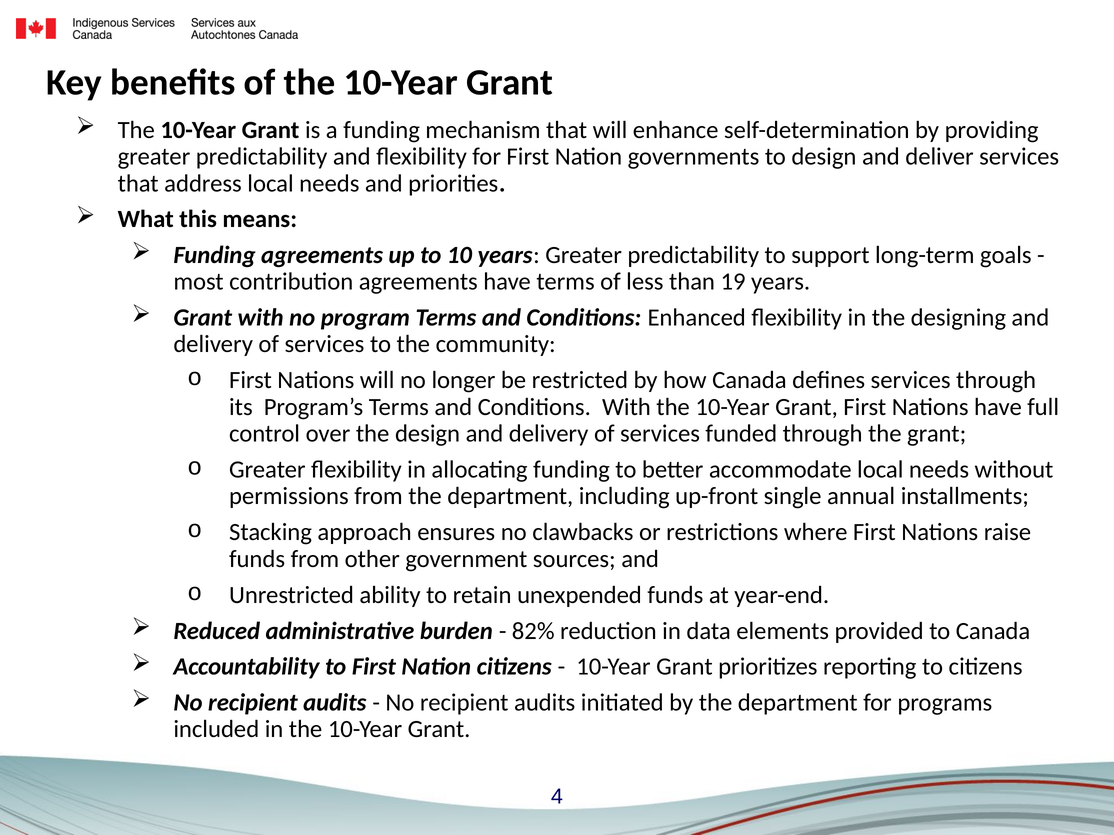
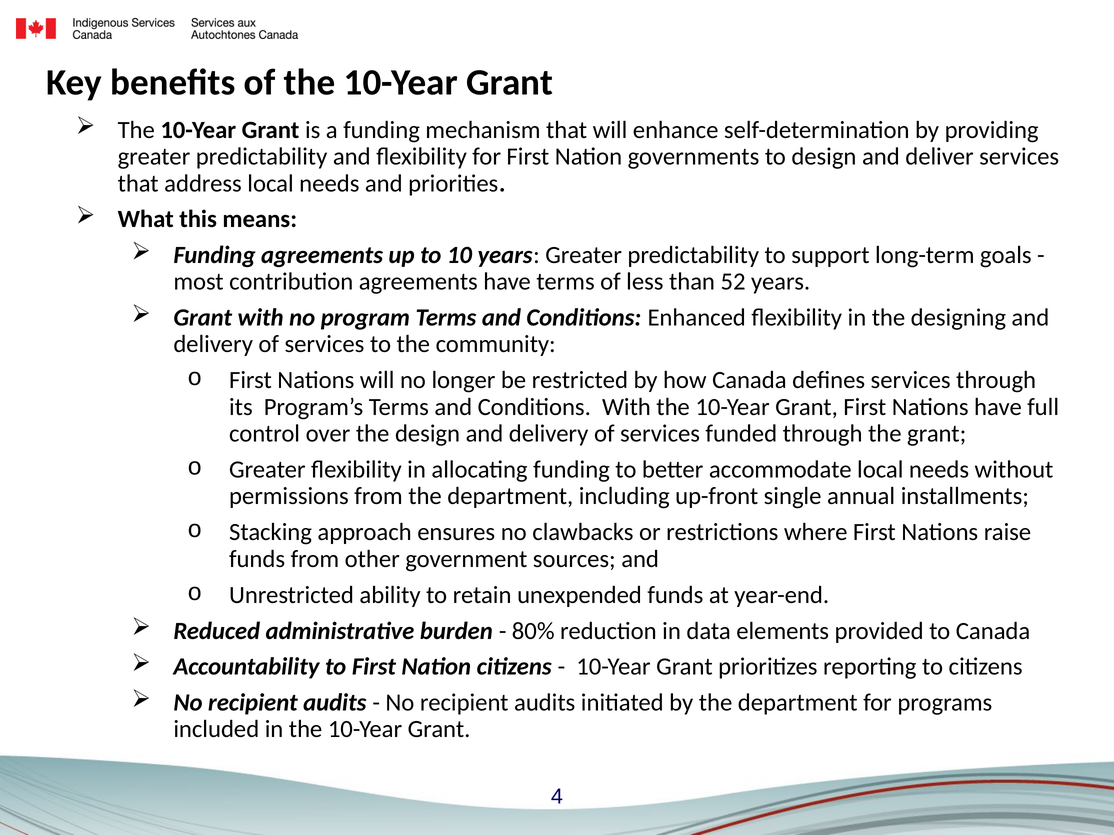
19: 19 -> 52 (733, 282)
82%: 82% -> 80% (533, 631)
